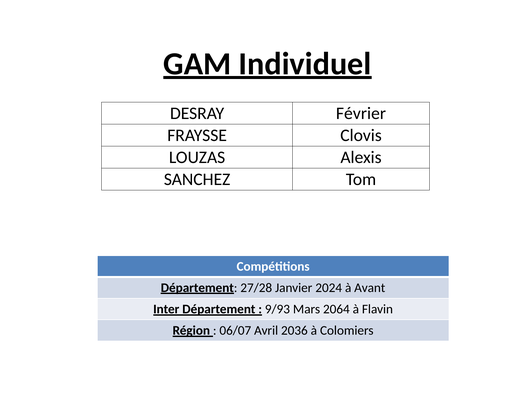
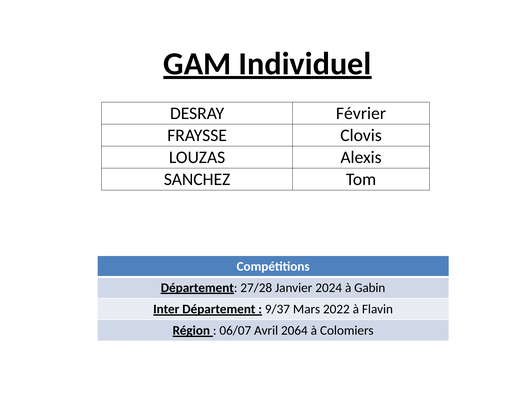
Avant: Avant -> Gabin (370, 288)
9/93: 9/93 -> 9/37 (277, 309)
2064: 2064 -> 2022 (336, 309)
2036: 2036 -> 2064 (294, 331)
